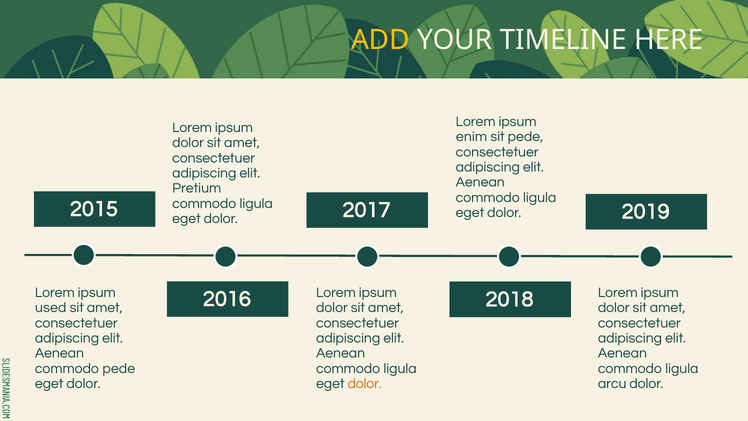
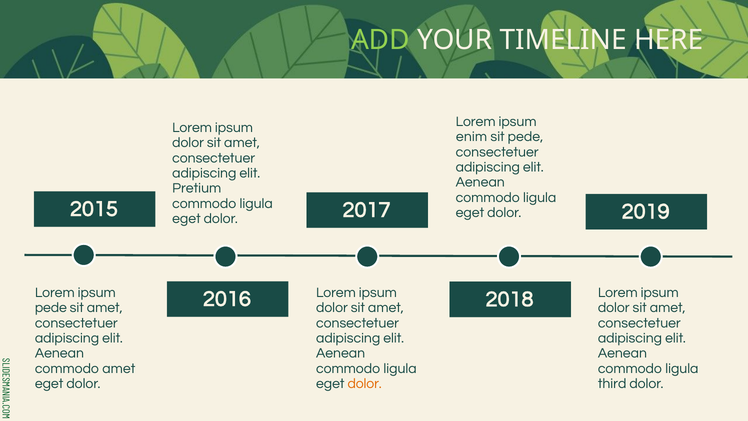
ADD colour: yellow -> light green (381, 40)
used: used -> pede (51, 308)
commodo pede: pede -> amet (119, 368)
arcu: arcu -> third (612, 383)
